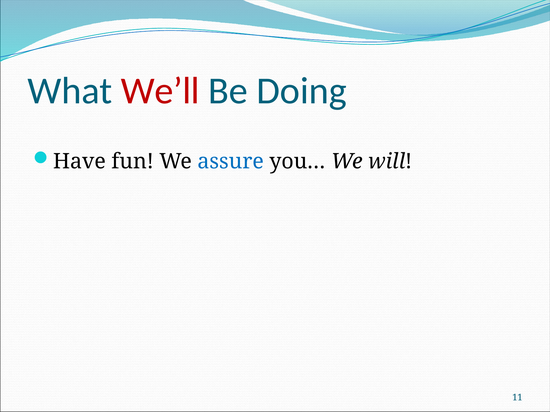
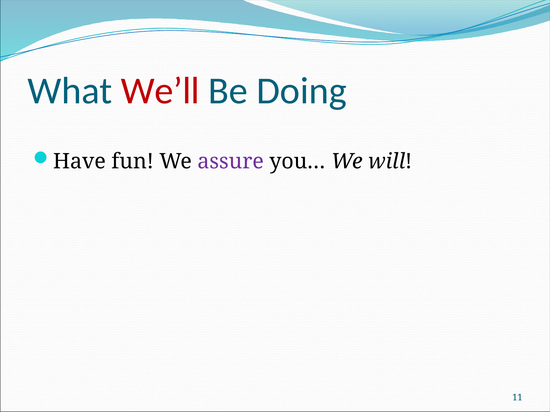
assure colour: blue -> purple (231, 162)
